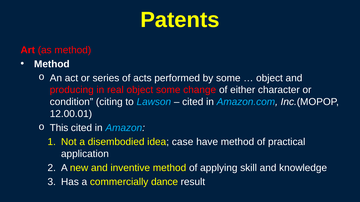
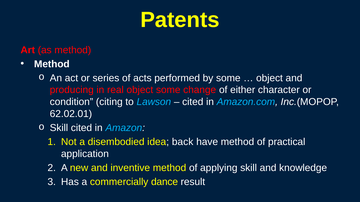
12.00.01: 12.00.01 -> 62.02.01 (71, 114)
This: This -> Skill (59, 128)
case: case -> back (183, 142)
